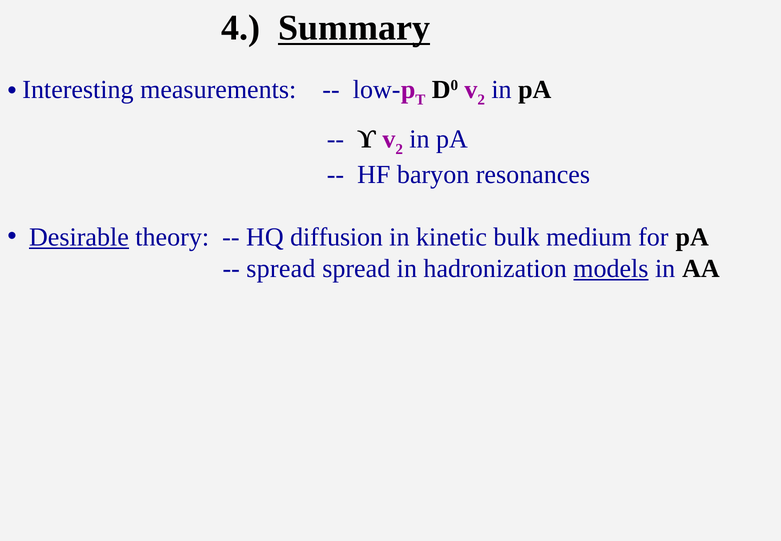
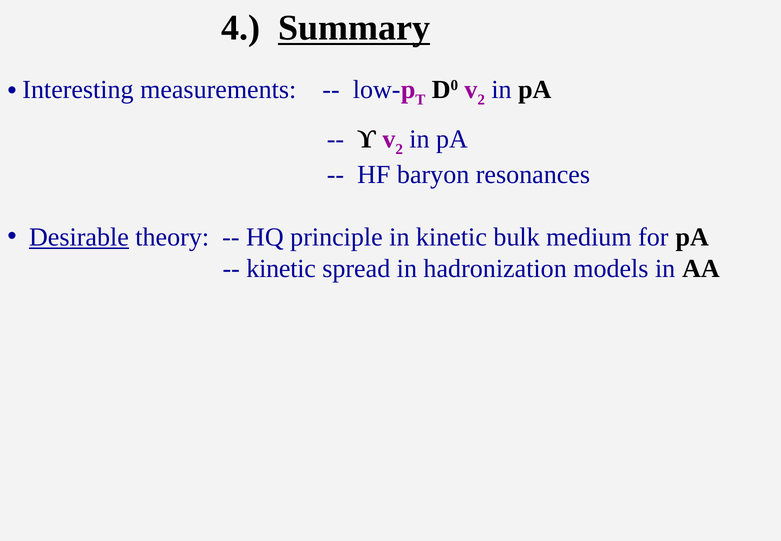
diffusion: diffusion -> principle (336, 237)
spread: spread -> kinetic (281, 268)
models underline: present -> none (611, 268)
